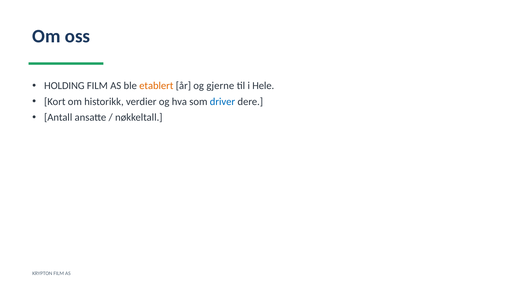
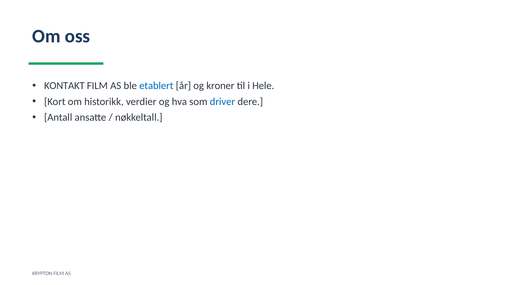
HOLDING: HOLDING -> KONTAKT (64, 86)
etablert colour: orange -> blue (156, 86)
gjerne: gjerne -> kroner (220, 86)
